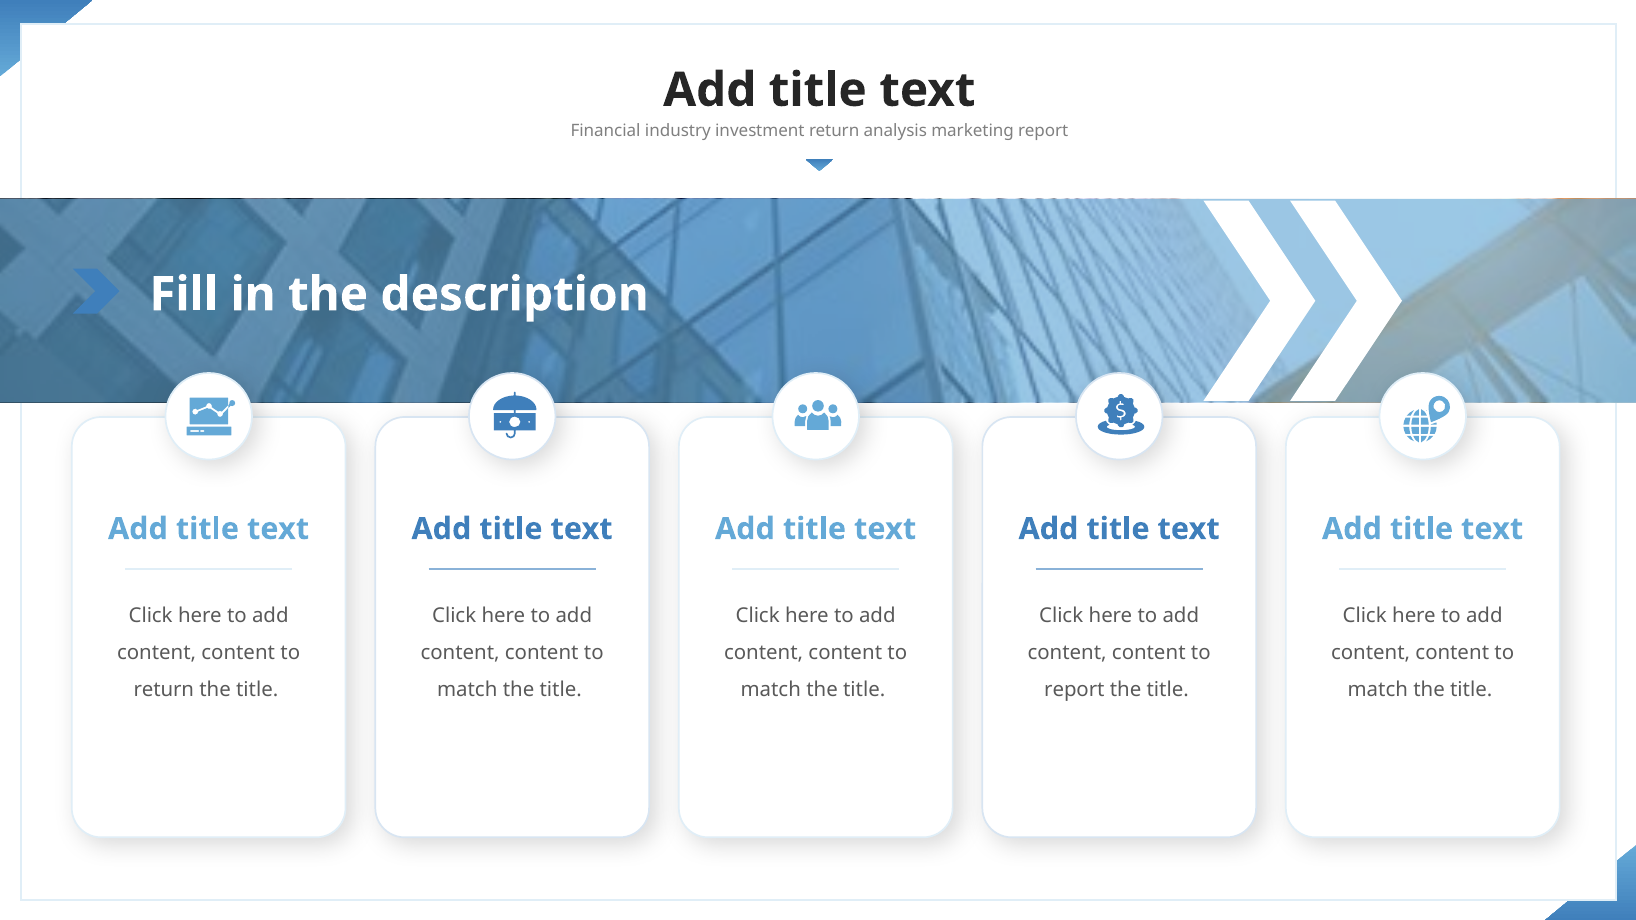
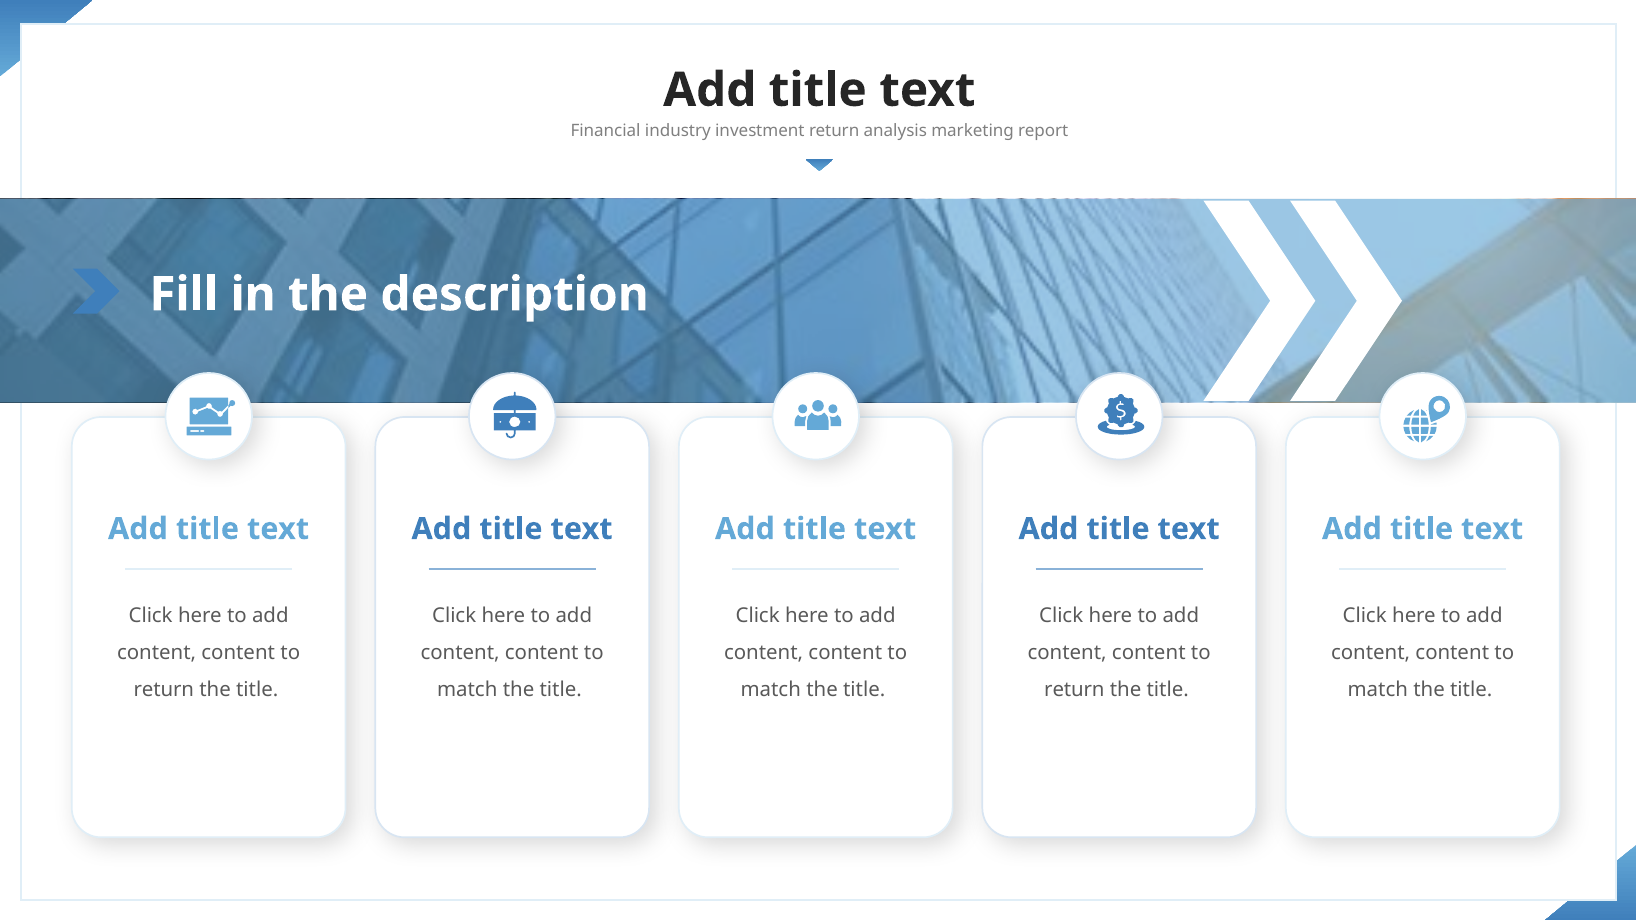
report: report -> return (1074, 689)
